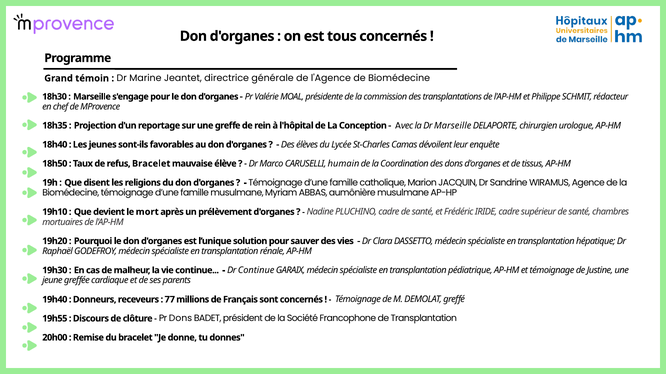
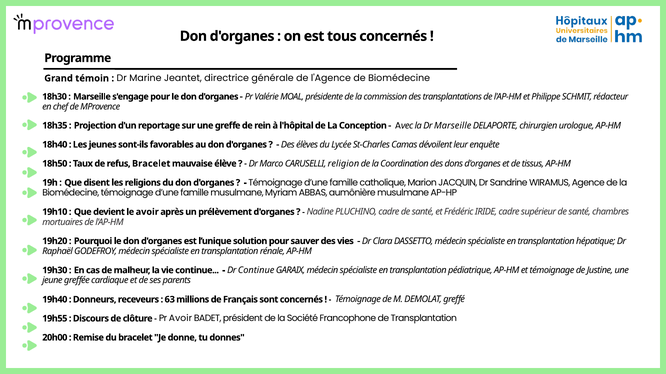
humain: humain -> religion (344, 164)
le mort: mort -> avoir (147, 212)
77: 77 -> 63 (170, 300)
Pr Dons: Dons -> Avoir (180, 319)
